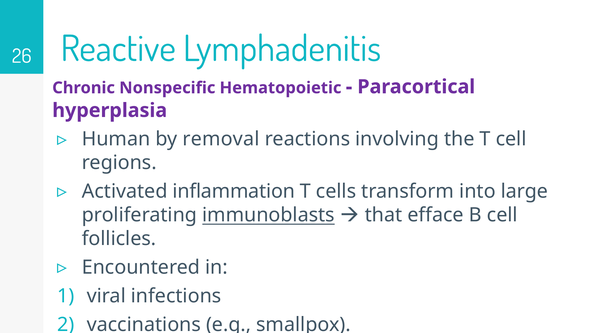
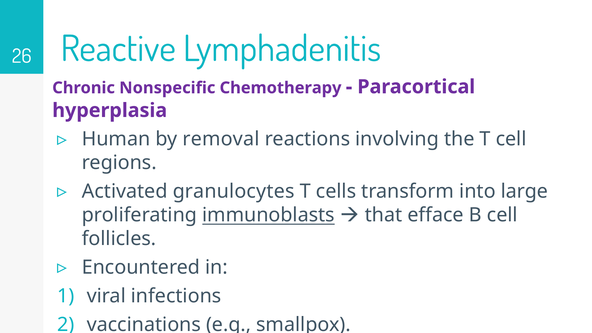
Hematopoietic: Hematopoietic -> Chemotherapy (281, 88)
inflammation: inflammation -> granulocytes (234, 191)
